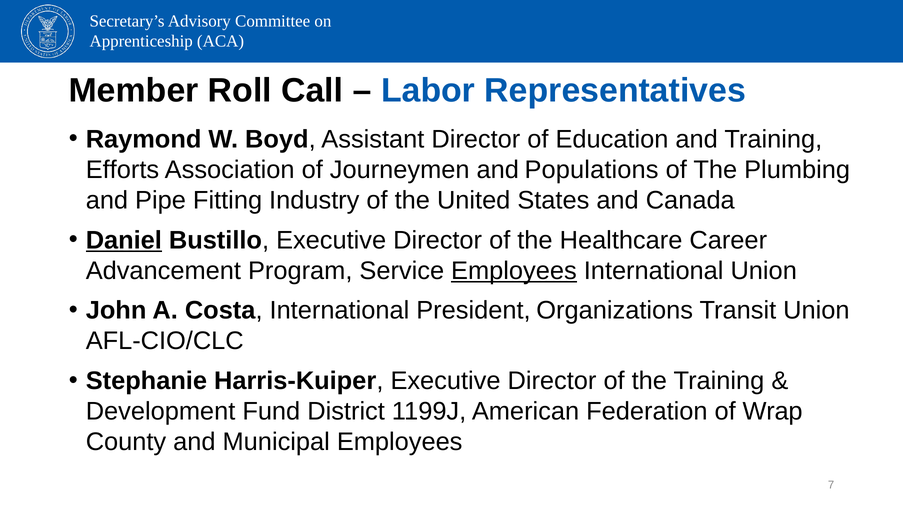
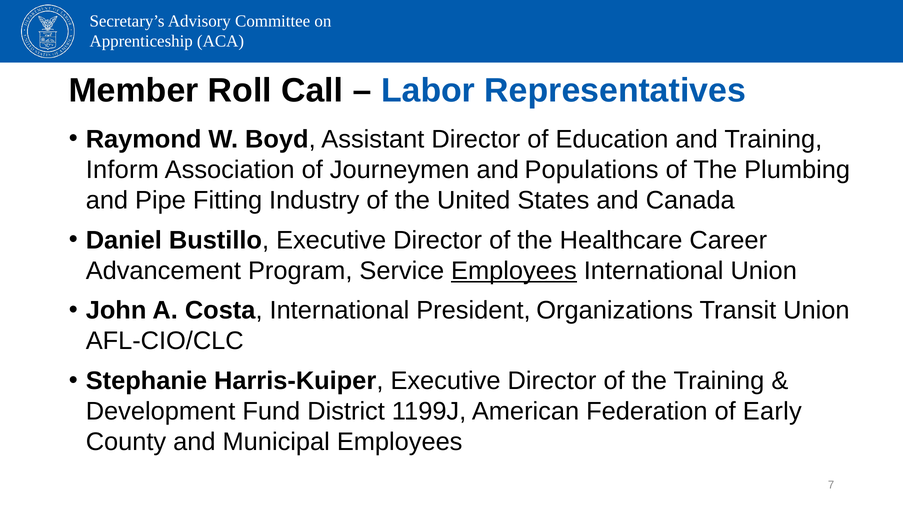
Efforts: Efforts -> Inform (122, 170)
Daniel underline: present -> none (124, 240)
Wrap: Wrap -> Early (772, 411)
